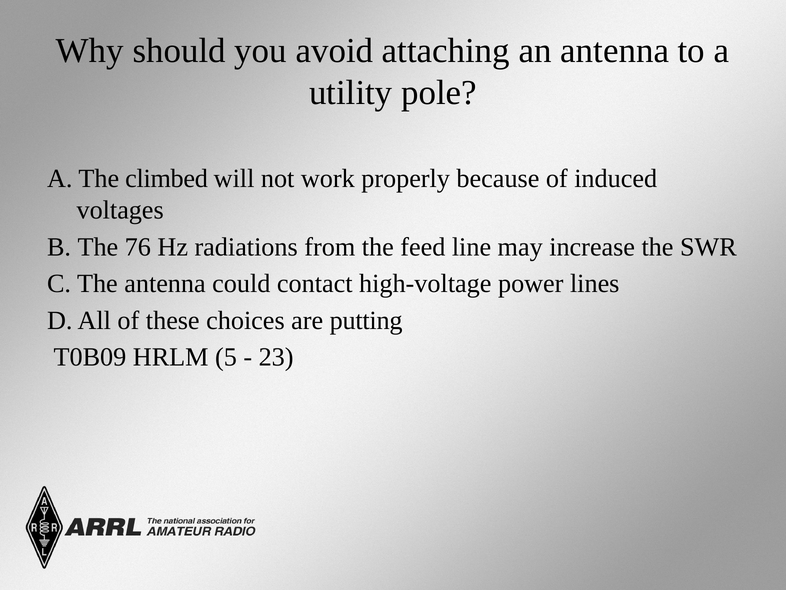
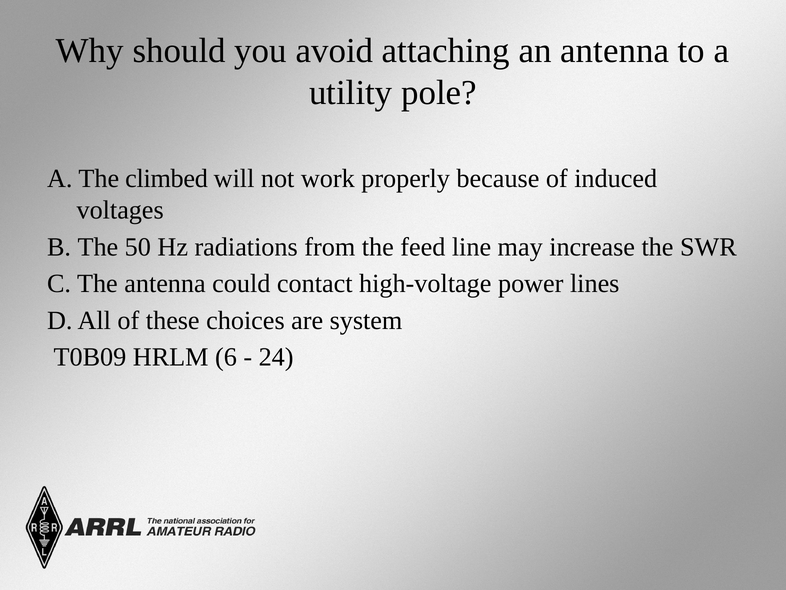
76: 76 -> 50 (138, 247)
putting: putting -> system (366, 320)
5: 5 -> 6 (226, 357)
23: 23 -> 24 (276, 357)
